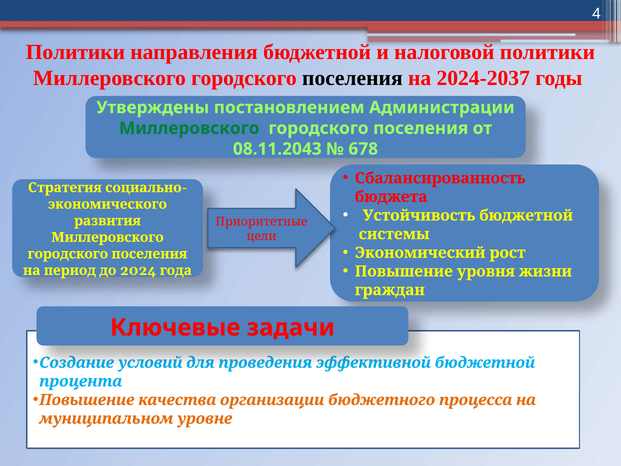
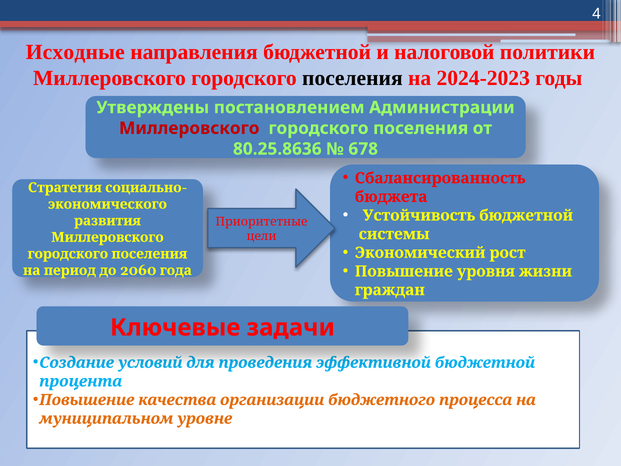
Политики: Политики -> Исходные (75, 52)
2024-2037: 2024-2037 -> 2024-2023 (483, 78)
Миллеровского colour: green -> red (189, 128)
08.11.2043: 08.11.2043 -> 80.25.8636 (277, 149)
2024: 2024 -> 2060 (138, 270)
